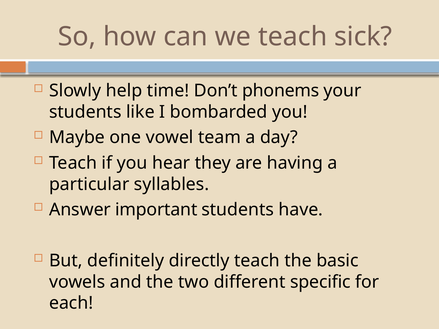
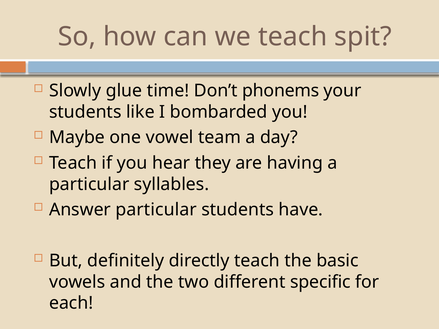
sick: sick -> spit (363, 37)
help: help -> glue (124, 91)
Answer important: important -> particular (156, 210)
